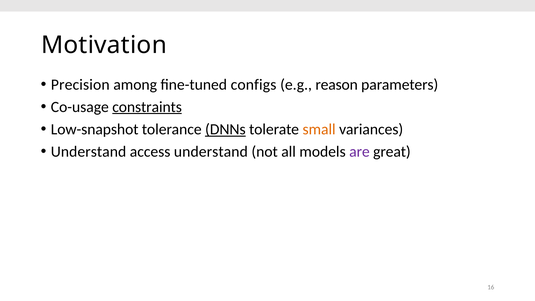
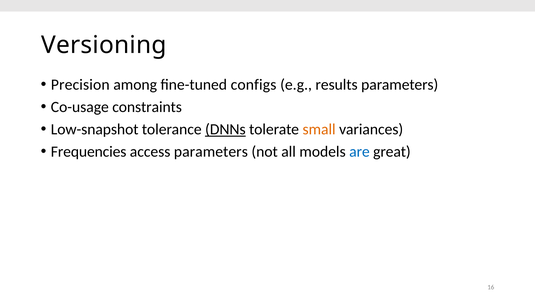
Motivation: Motivation -> Versioning (104, 45)
reason: reason -> results (337, 84)
constraints underline: present -> none (147, 107)
Understand: Understand -> Frequencies (89, 152)
access understand: understand -> parameters (211, 152)
are colour: purple -> blue (359, 152)
